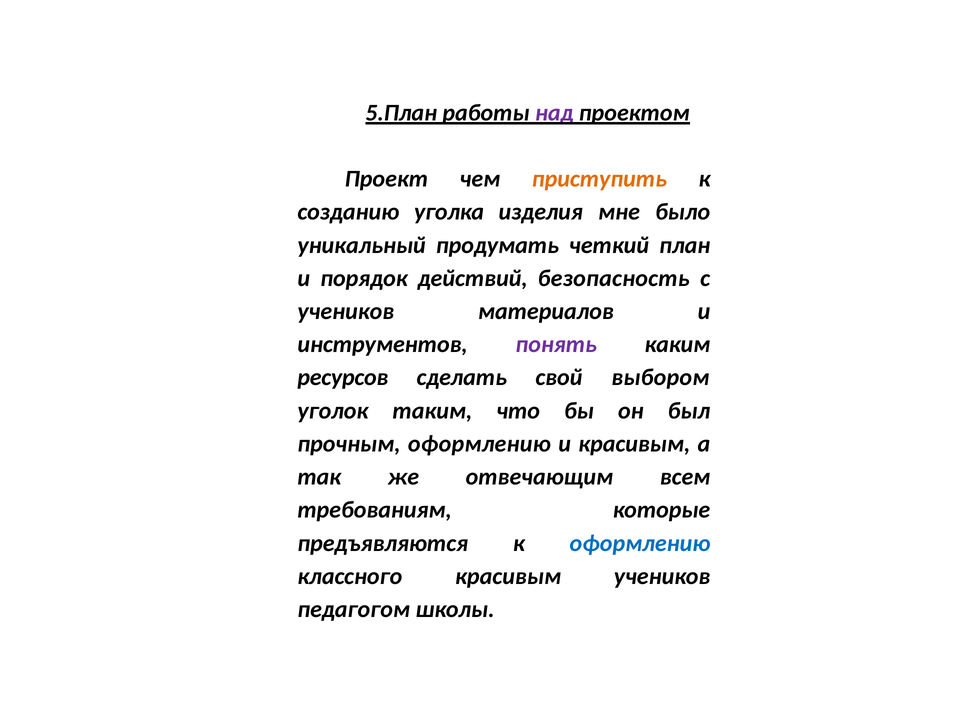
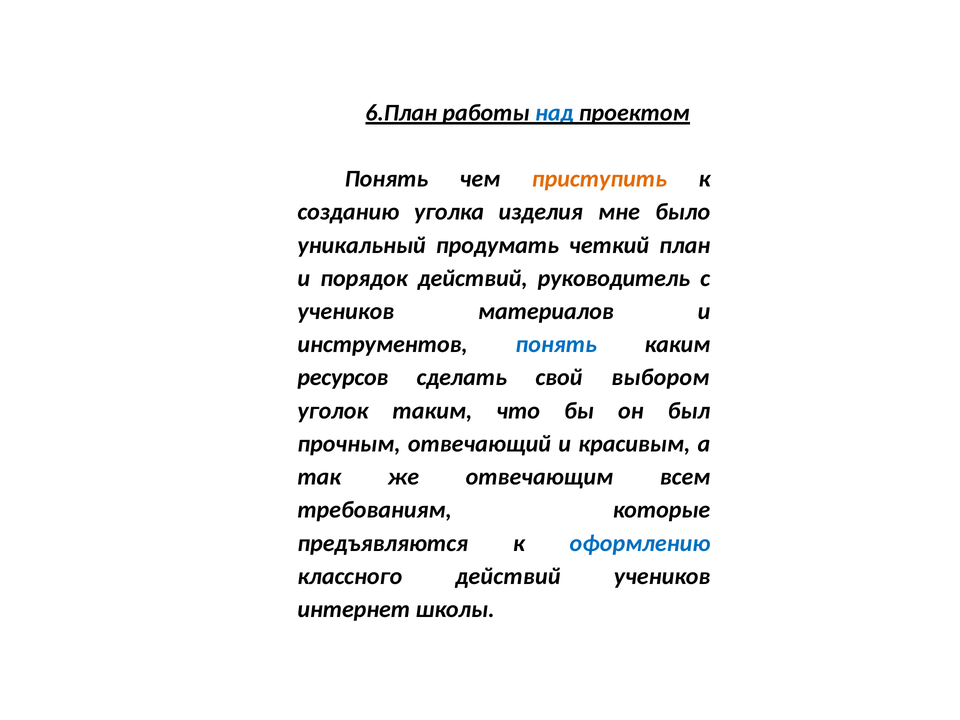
5.План: 5.План -> 6.План (401, 113)
над colour: purple -> blue (554, 113)
Проект: Проект -> Понять (386, 179)
безопасность: безопасность -> руководитель (614, 278)
понять colour: purple -> blue (556, 344)
прочным оформлению: оформлению -> отвечающий (479, 444)
классного красивым: красивым -> действий (508, 576)
педагогом: педагогом -> интернет (354, 609)
